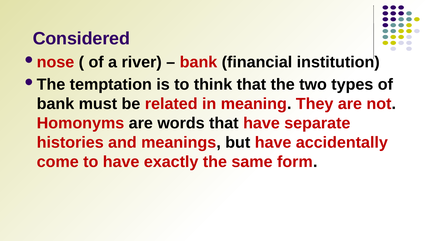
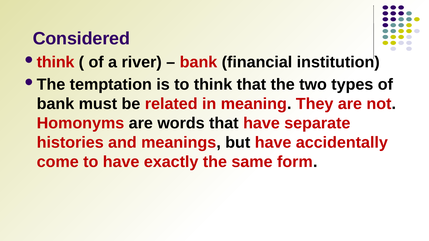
nose: nose -> think (56, 62)
